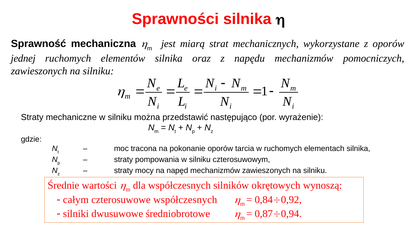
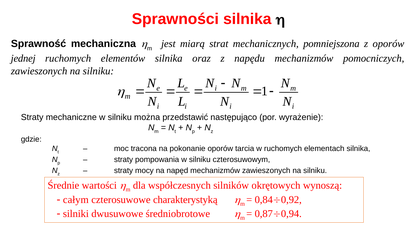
wykorzystane: wykorzystane -> pomniejszona (331, 44)
czterosuwowe współczesnych: współczesnych -> charakterystyką (185, 200)
